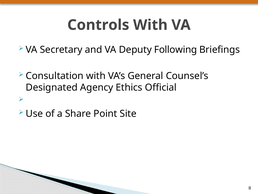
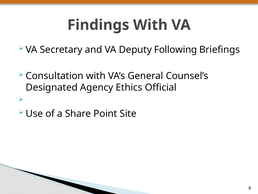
Controls: Controls -> Findings (98, 25)
